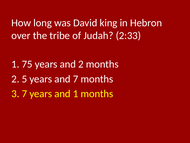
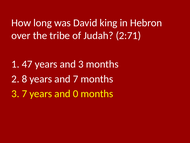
2:33: 2:33 -> 2:71 (128, 35)
75: 75 -> 47 (27, 64)
and 2: 2 -> 3 (81, 64)
5: 5 -> 8 (24, 79)
and 1: 1 -> 0 (76, 93)
